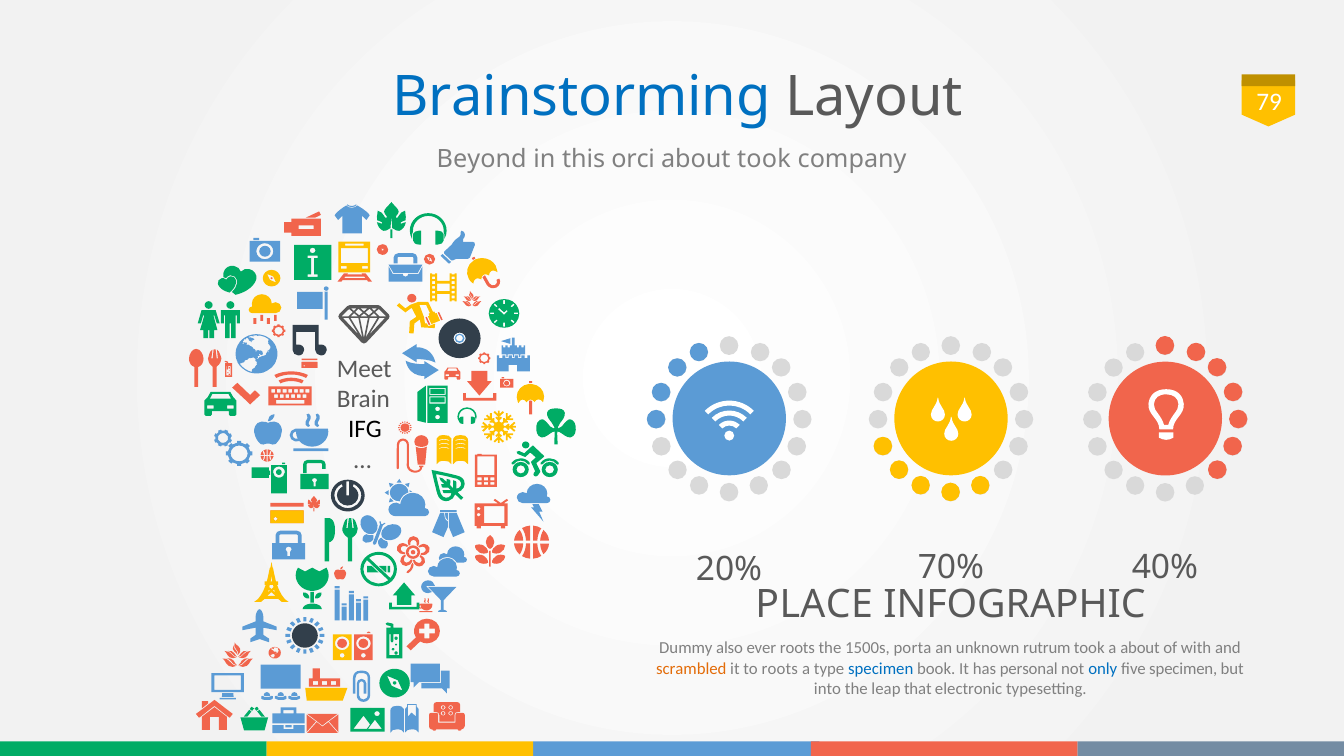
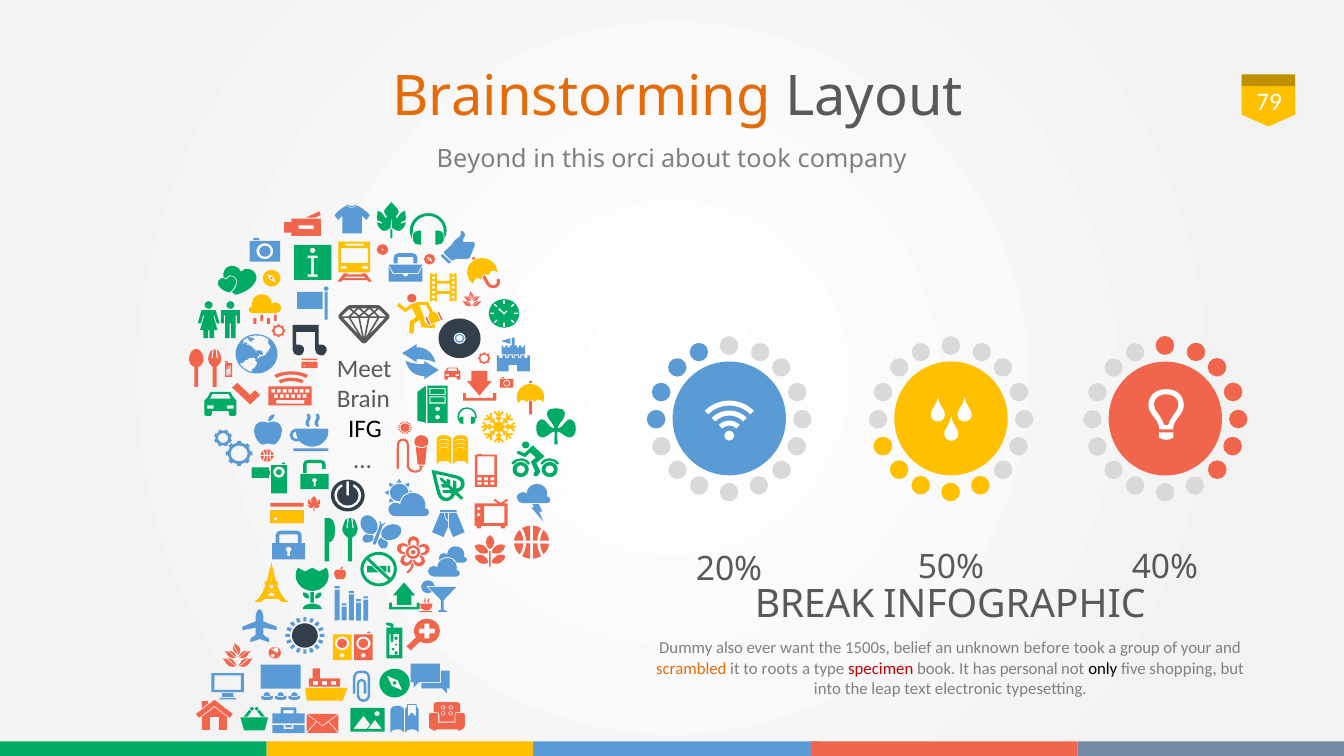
Brainstorming colour: blue -> orange (582, 97)
70%: 70% -> 50% (951, 568)
PLACE: PLACE -> BREAK (815, 605)
ever roots: roots -> want (797, 648)
porta: porta -> belief (913, 648)
rutrum: rutrum -> before (1047, 648)
a about: about -> group (1140, 648)
with: with -> your (1196, 648)
specimen colour: blue -> red (881, 669)
only colour: blue -> black (1103, 669)
five specimen: specimen -> shopping (1183, 669)
that: that -> text (918, 689)
